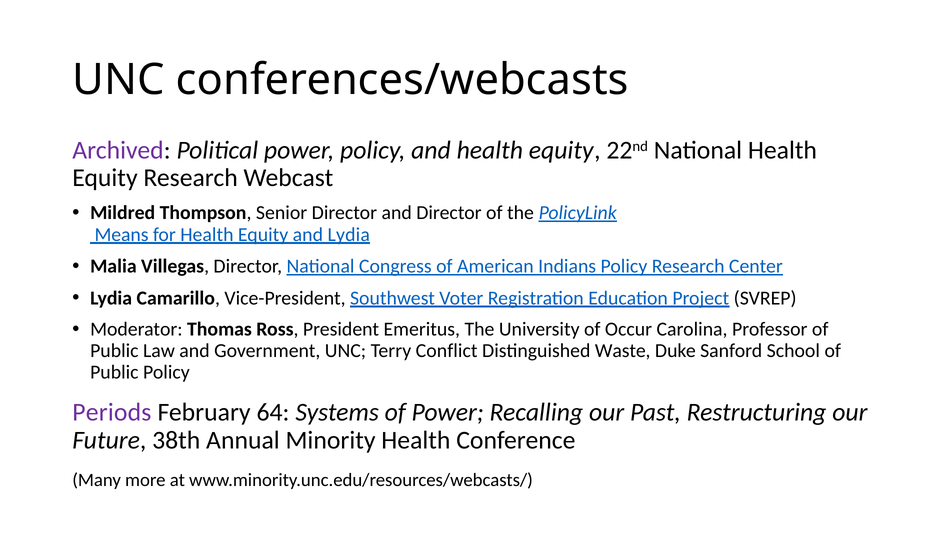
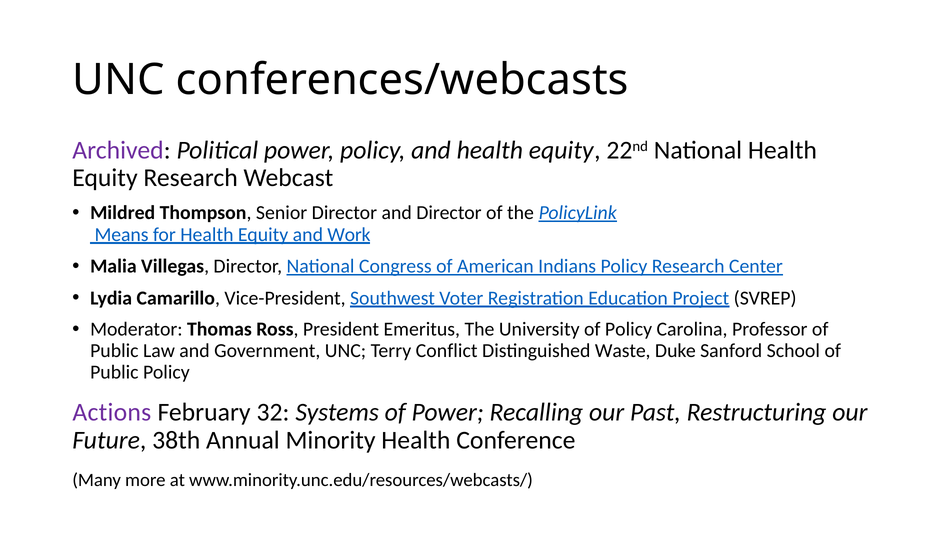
and Lydia: Lydia -> Work (349, 234)
of Occur: Occur -> Policy (629, 329)
Periods: Periods -> Actions (112, 412)
64: 64 -> 32 (273, 412)
